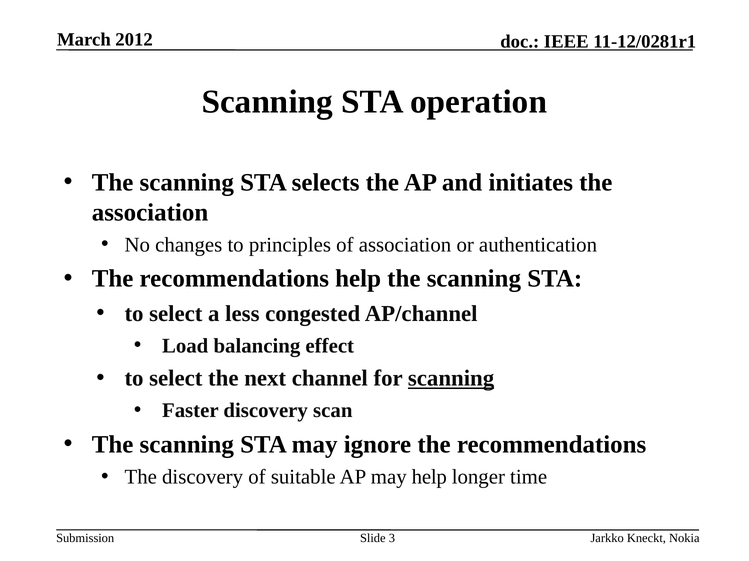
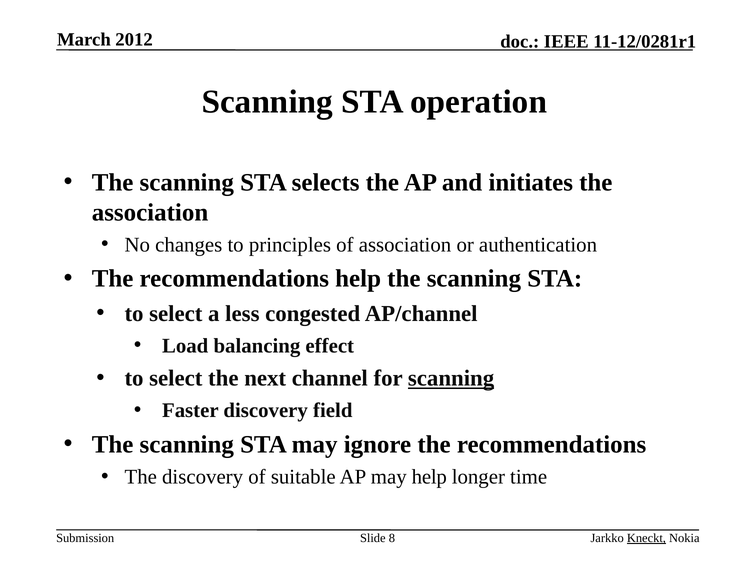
scan: scan -> field (333, 411)
3: 3 -> 8 (392, 539)
Kneckt underline: none -> present (646, 539)
